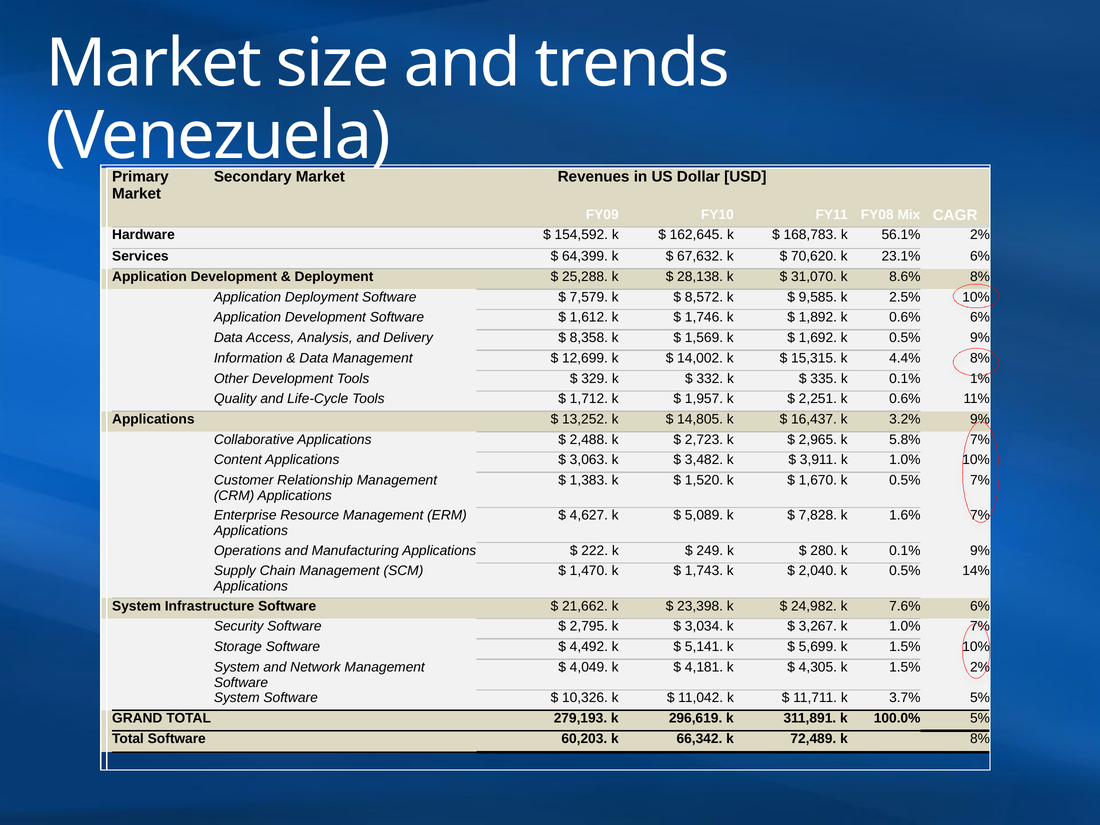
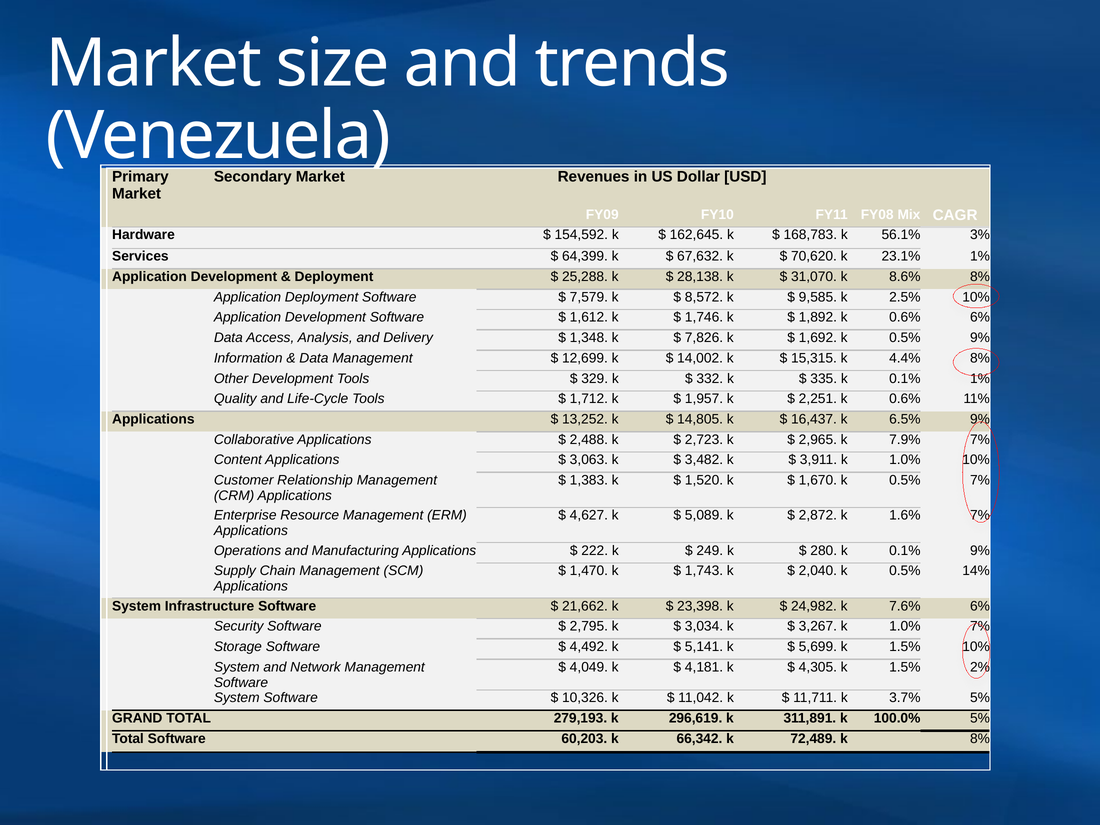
56.1% 2%: 2% -> 3% (980, 235)
23.1% 6%: 6% -> 1% (980, 256)
8,358: 8,358 -> 1,348 (589, 338)
1,569: 1,569 -> 7,826 (704, 338)
3.2%: 3.2% -> 6.5% (905, 419)
5.8%: 5.8% -> 7.9% (905, 440)
7,828: 7,828 -> 2,872 (818, 515)
